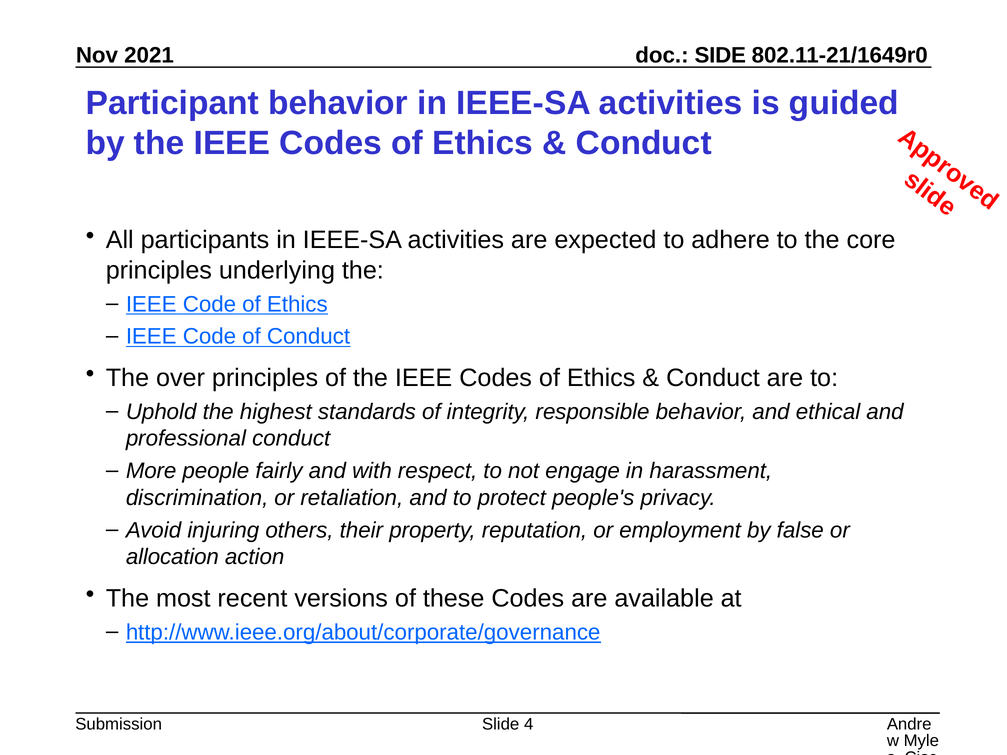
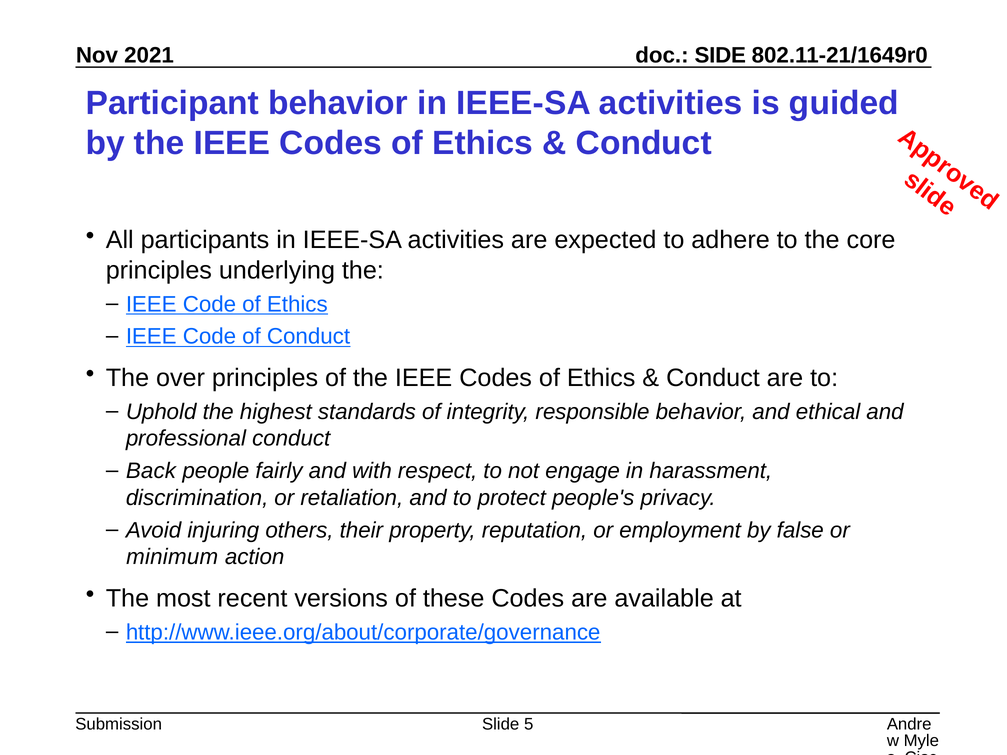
More: More -> Back (151, 471)
allocation: allocation -> minimum (172, 557)
4: 4 -> 5 (529, 724)
